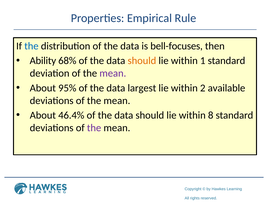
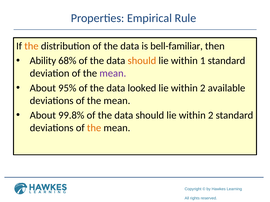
the colour: blue -> orange (31, 46)
bell-focuses: bell-focuses -> bell-familiar (177, 46)
largest: largest -> looked (142, 88)
46.4%: 46.4% -> 99.8% (71, 116)
should lie within 8: 8 -> 2 (211, 116)
the colour: purple -> orange (94, 128)
